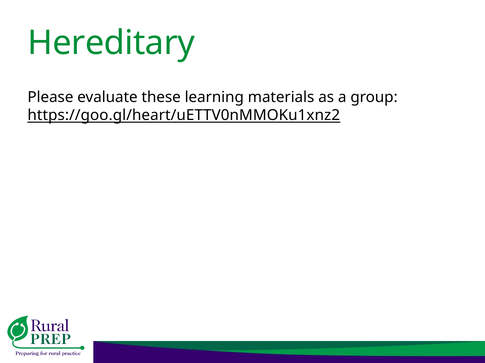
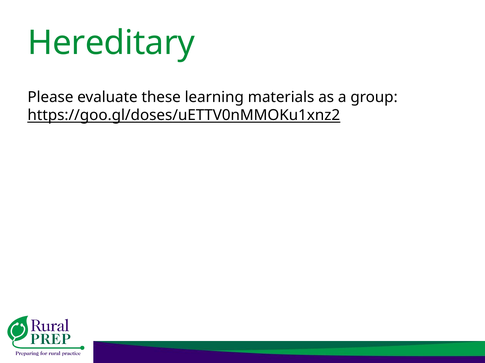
https://goo.gl/heart/uETTV0nMMOKu1xnz2: https://goo.gl/heart/uETTV0nMMOKu1xnz2 -> https://goo.gl/doses/uETTV0nMMOKu1xnz2 (184, 115)
